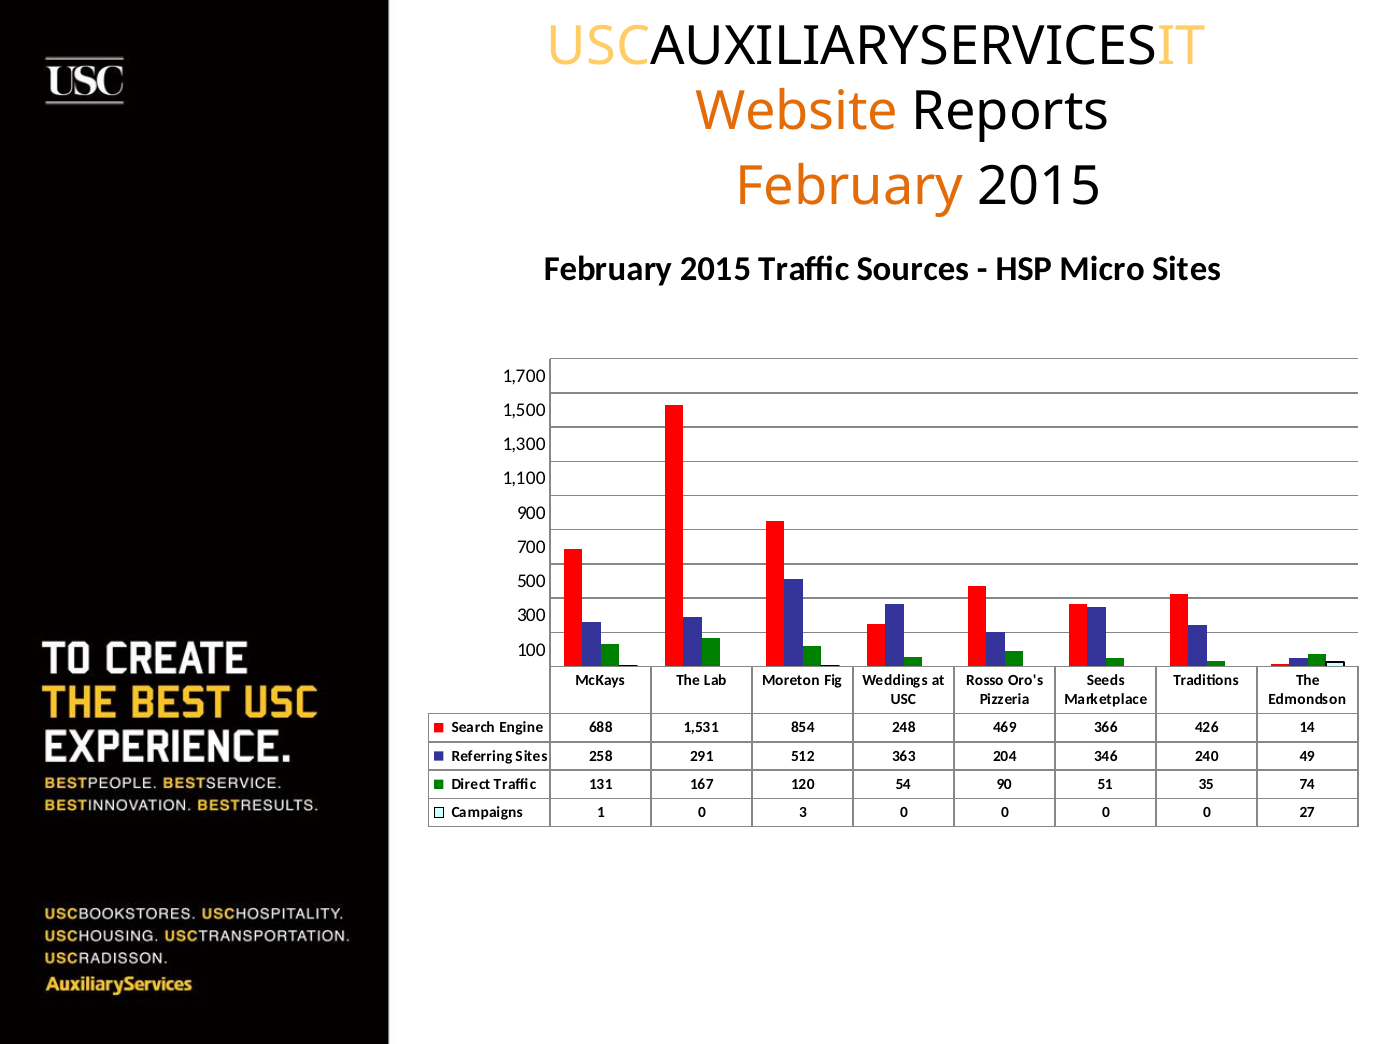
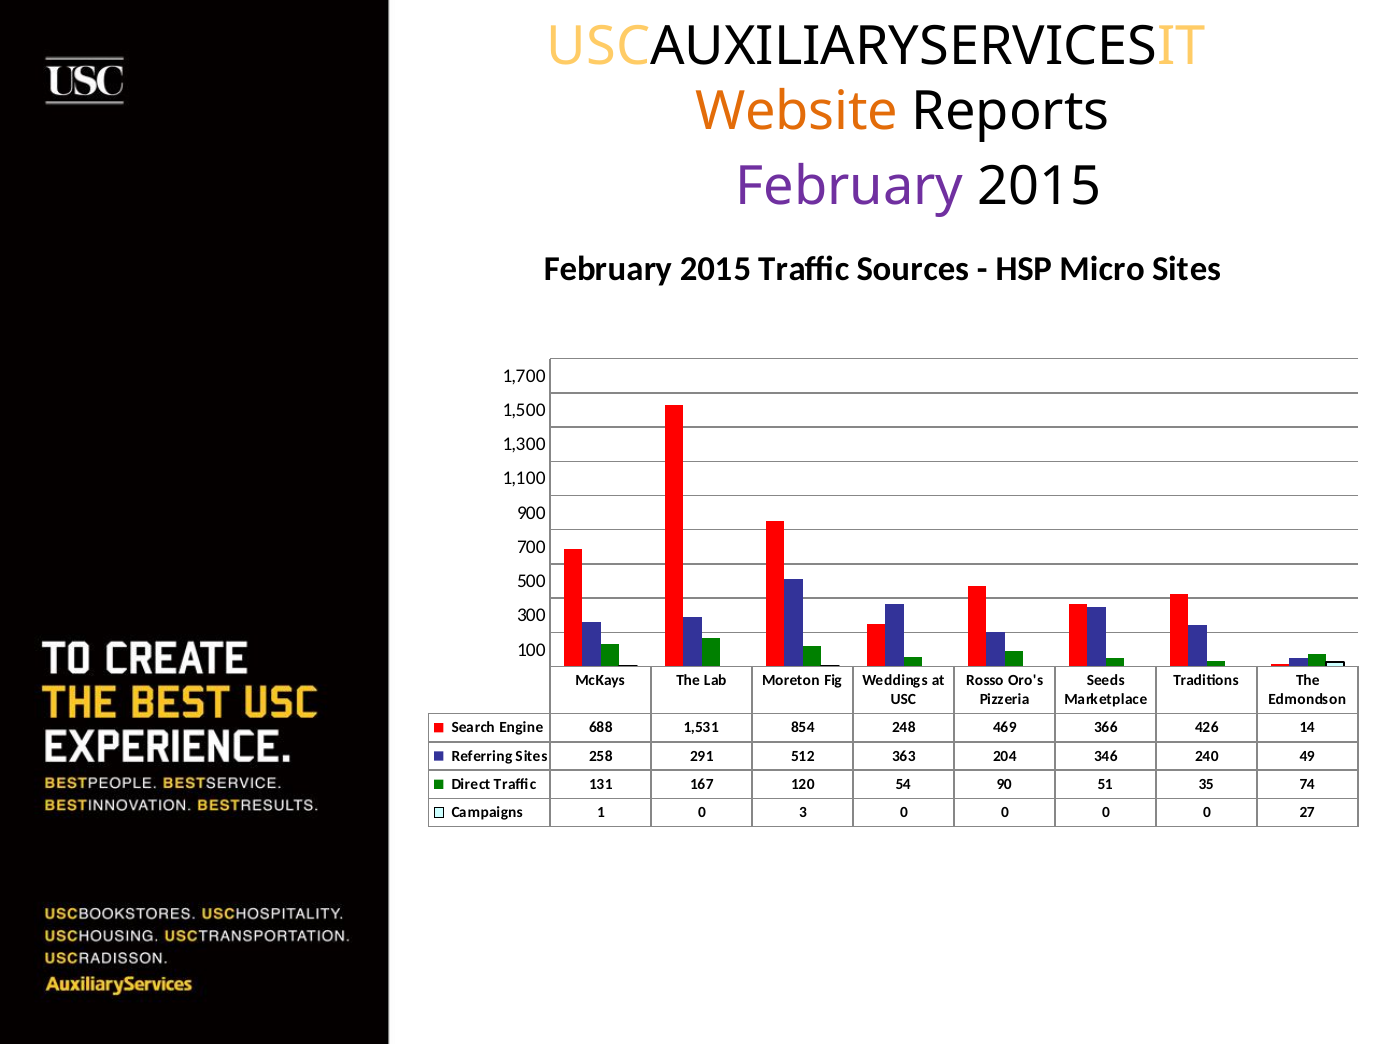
February colour: orange -> purple (850, 187)
